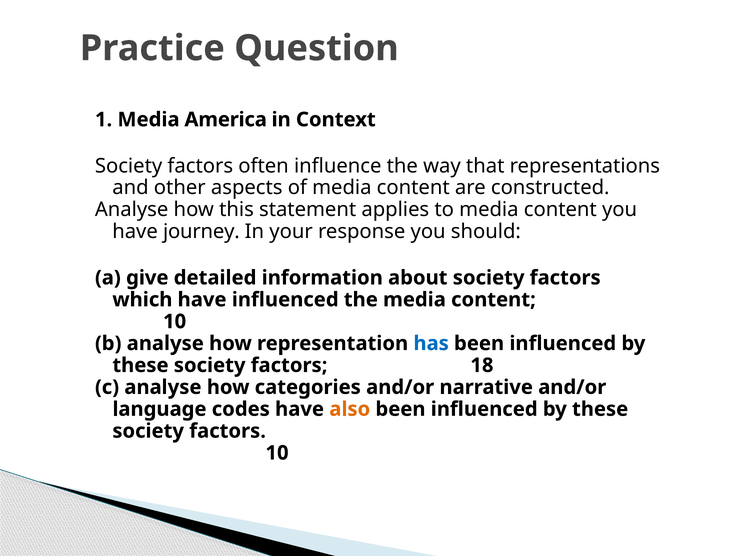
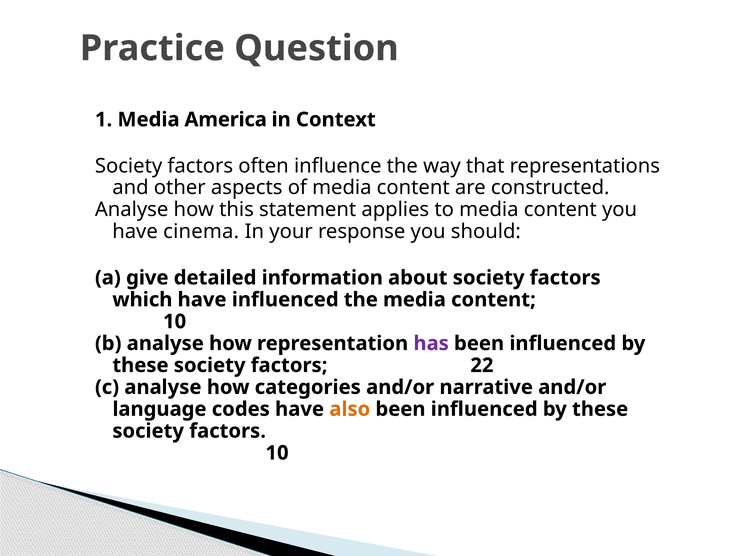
journey: journey -> cinema (201, 231)
has colour: blue -> purple (431, 343)
18: 18 -> 22 (482, 365)
